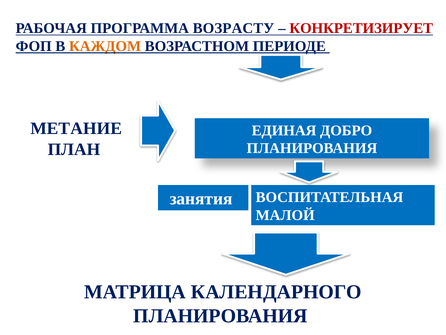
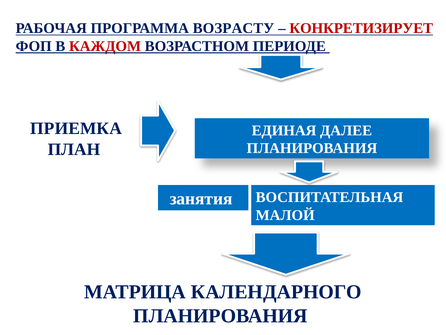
КАЖДОМ colour: orange -> red (105, 46)
МЕТАНИЕ: МЕТАНИЕ -> ПРИЕМКА (76, 128)
ДОБРО: ДОБРО -> ДАЛЕЕ (346, 130)
